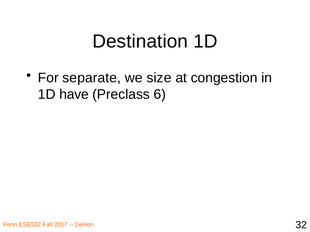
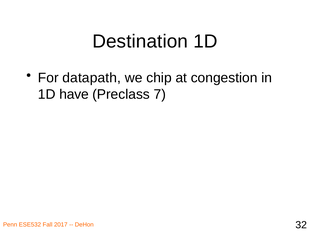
separate: separate -> datapath (92, 78)
size: size -> chip (159, 78)
6: 6 -> 7 (160, 94)
